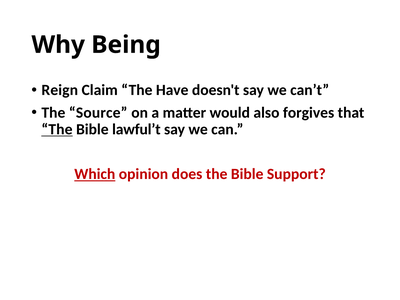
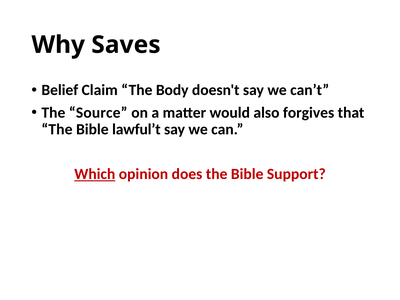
Being: Being -> Saves (126, 45)
Reign: Reign -> Belief (60, 90)
Have: Have -> Body (172, 90)
The underline: present -> none (57, 129)
